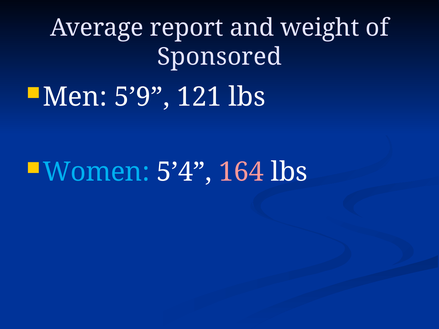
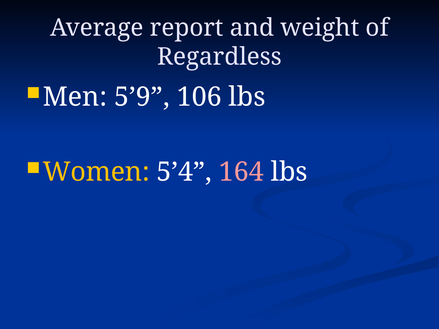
Sponsored: Sponsored -> Regardless (219, 57)
121: 121 -> 106 (199, 97)
Women colour: light blue -> yellow (96, 172)
